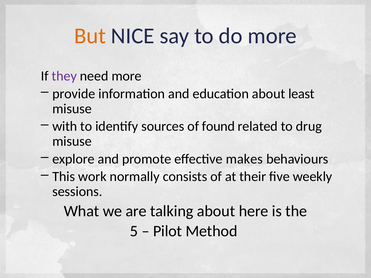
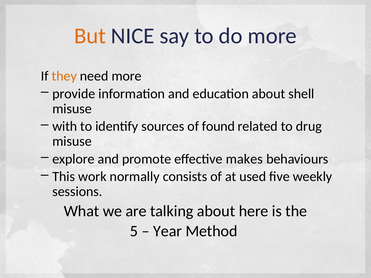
they colour: purple -> orange (64, 76)
least: least -> shell (301, 94)
their: their -> used (253, 177)
Pilot: Pilot -> Year (168, 231)
